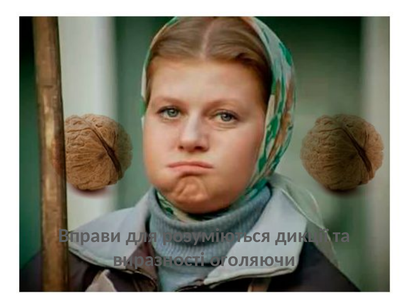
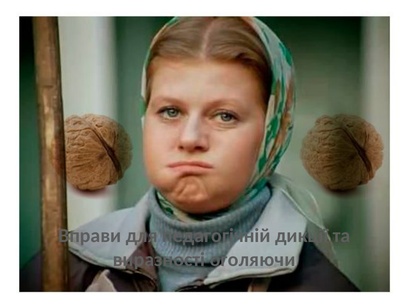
розуміються: розуміються -> педагогічній (216, 236)
